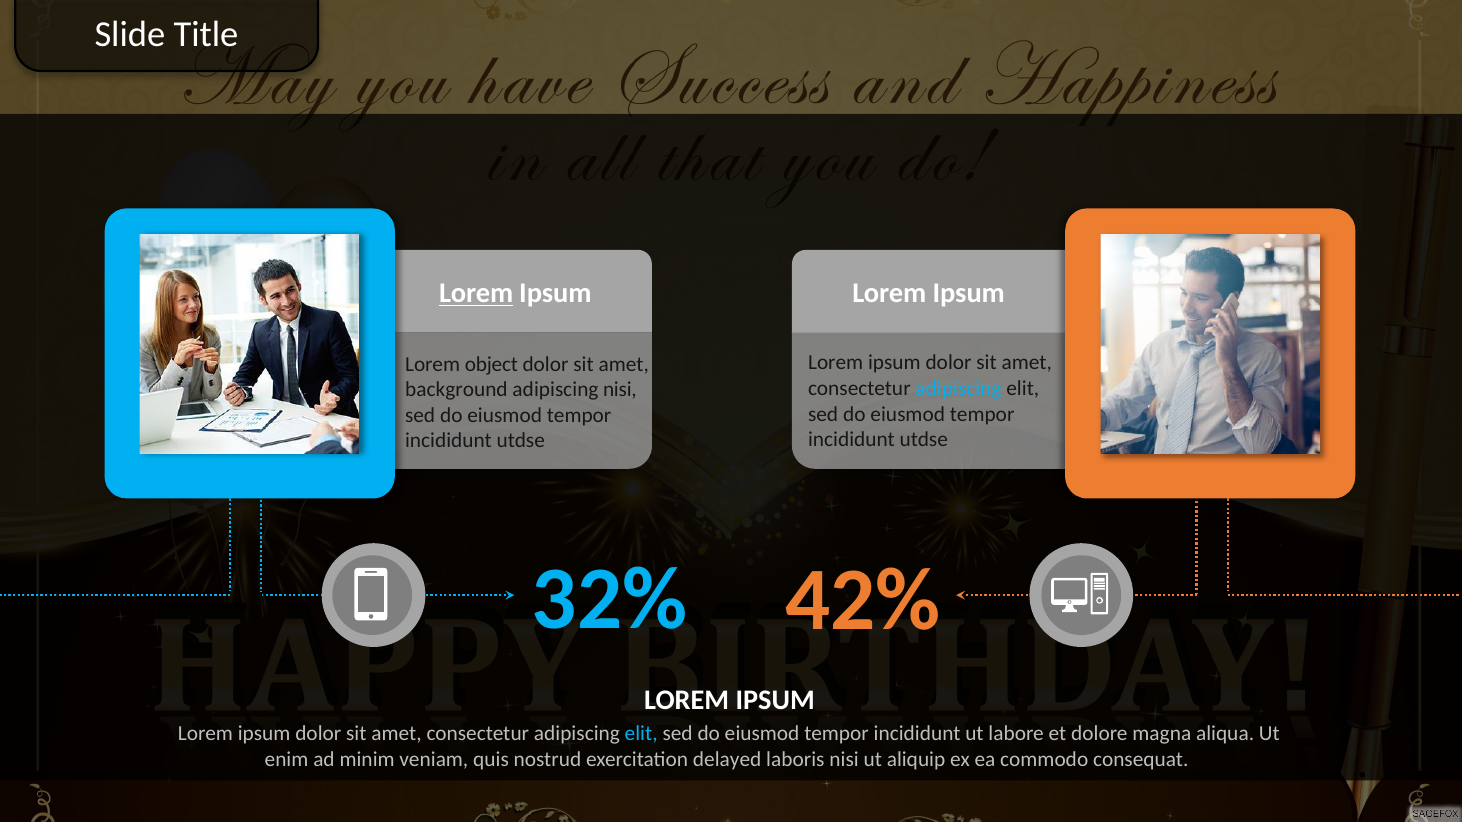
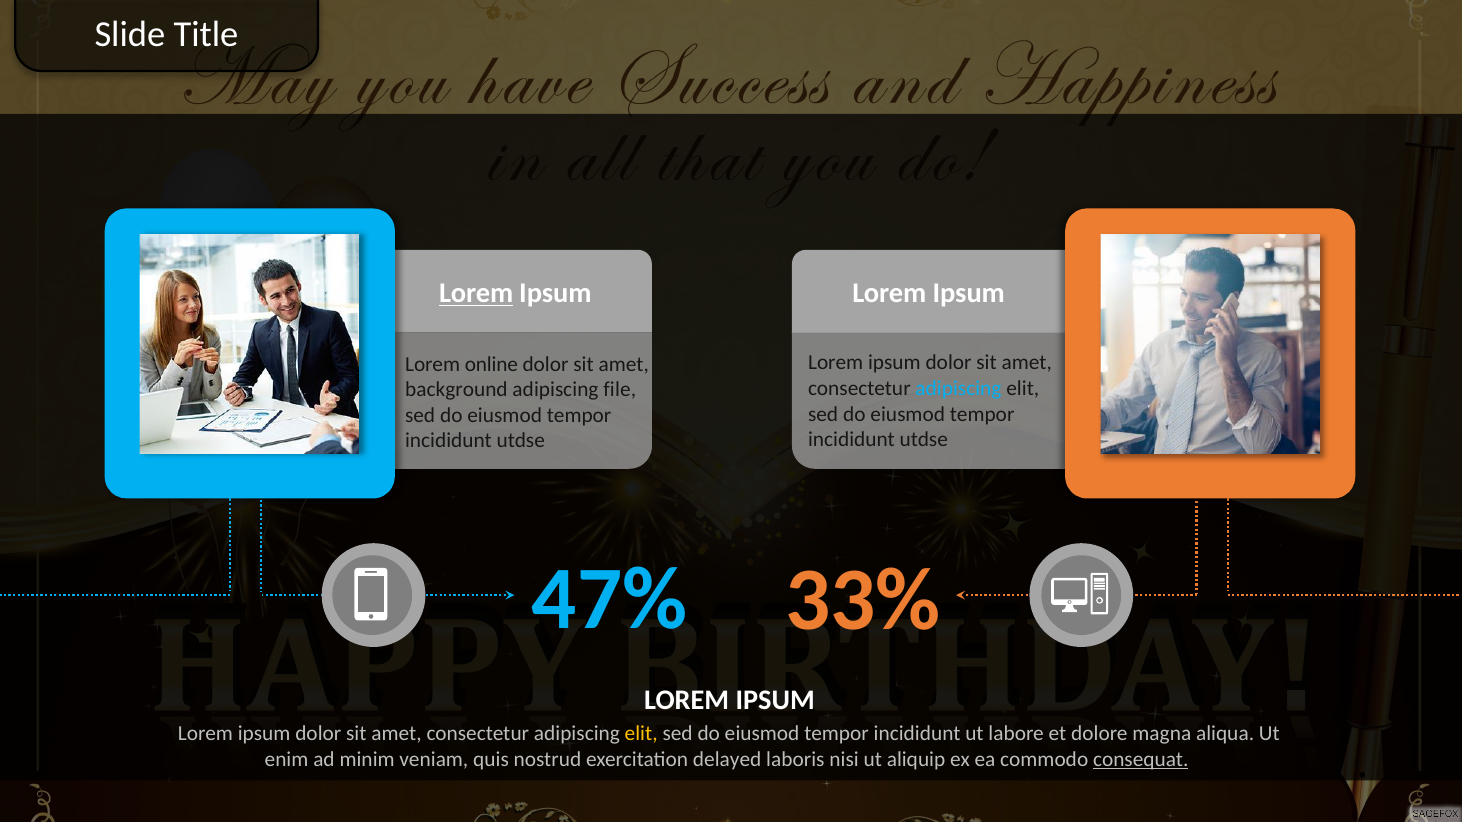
object: object -> online (491, 364)
adipiscing nisi: nisi -> file (620, 390)
32%: 32% -> 47% (610, 600)
42%: 42% -> 33% (863, 600)
elit colour: light blue -> yellow (641, 734)
consequat underline: none -> present (1141, 760)
